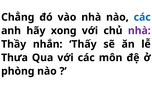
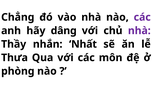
các colour: blue -> purple (142, 17)
xong: xong -> dâng (64, 31)
Thấy: Thấy -> Nhất (83, 44)
